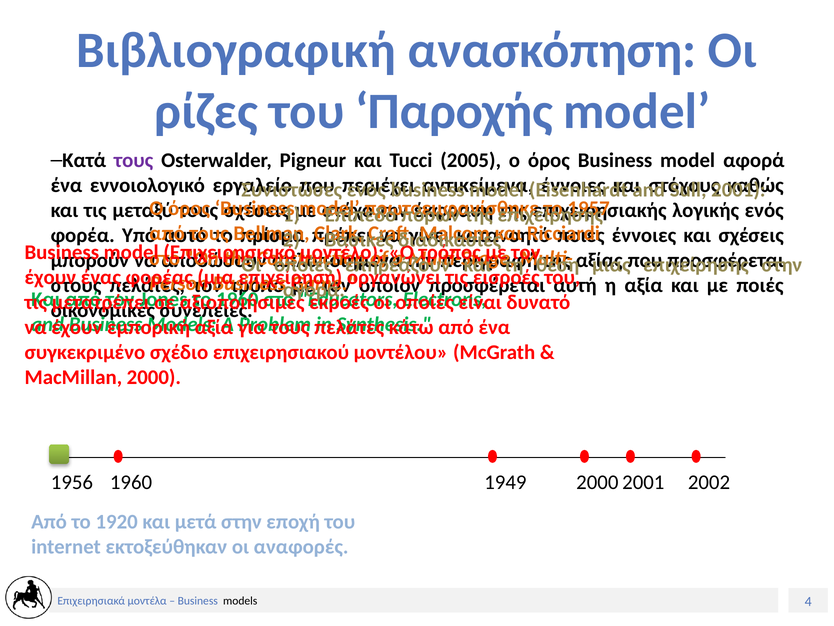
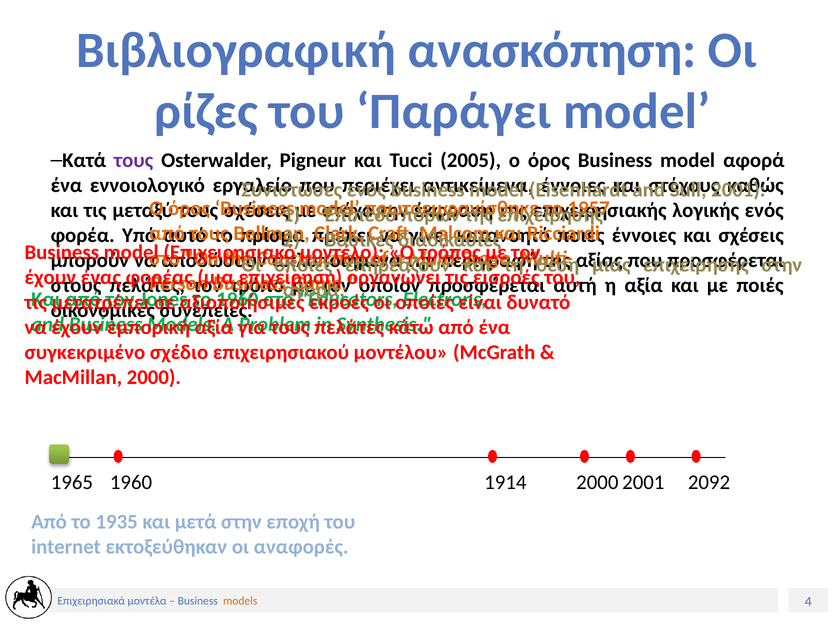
Παροχής: Παροχής -> Παράγει (454, 111)
1956: 1956 -> 1965 (72, 482)
1949: 1949 -> 1914 (505, 482)
2002: 2002 -> 2092 (709, 482)
1920: 1920 -> 1935 (117, 521)
models colour: black -> orange (240, 601)
